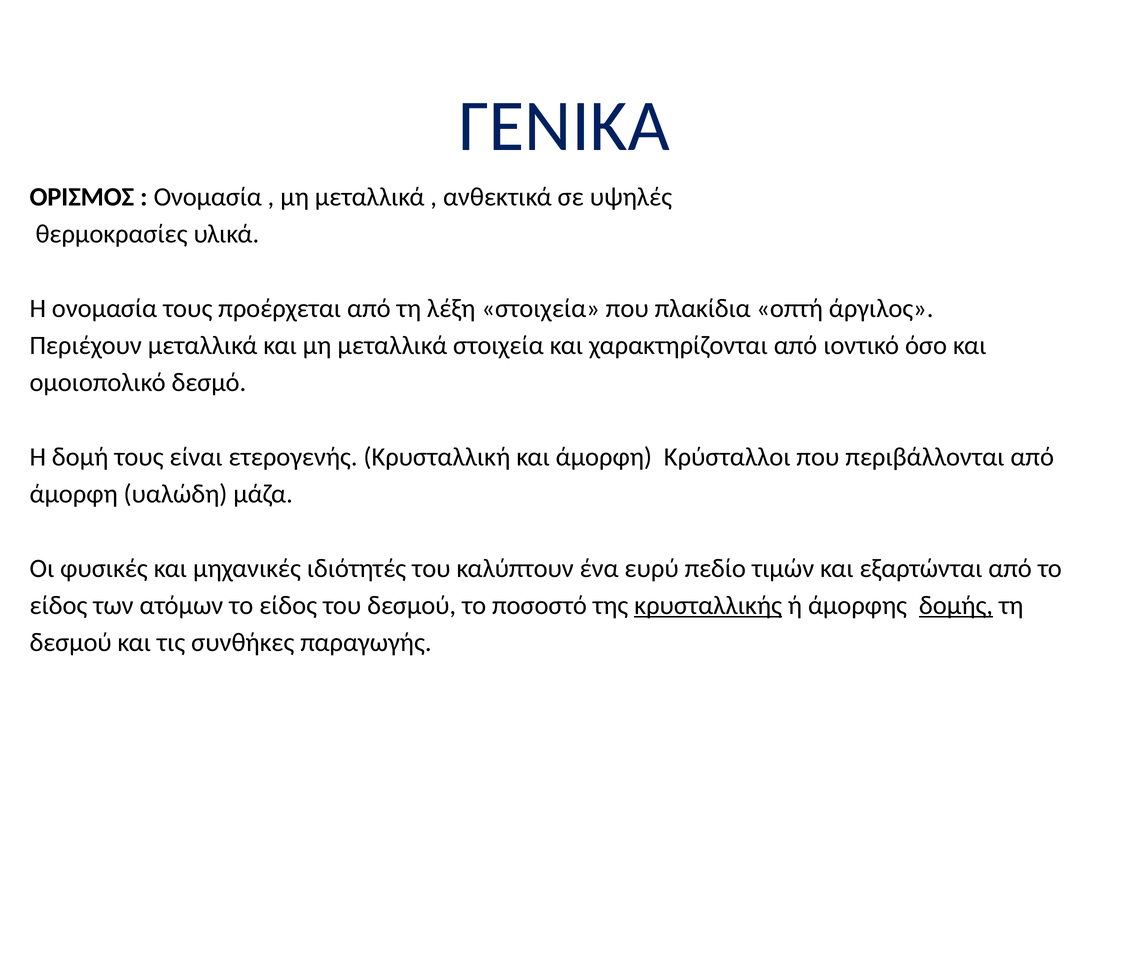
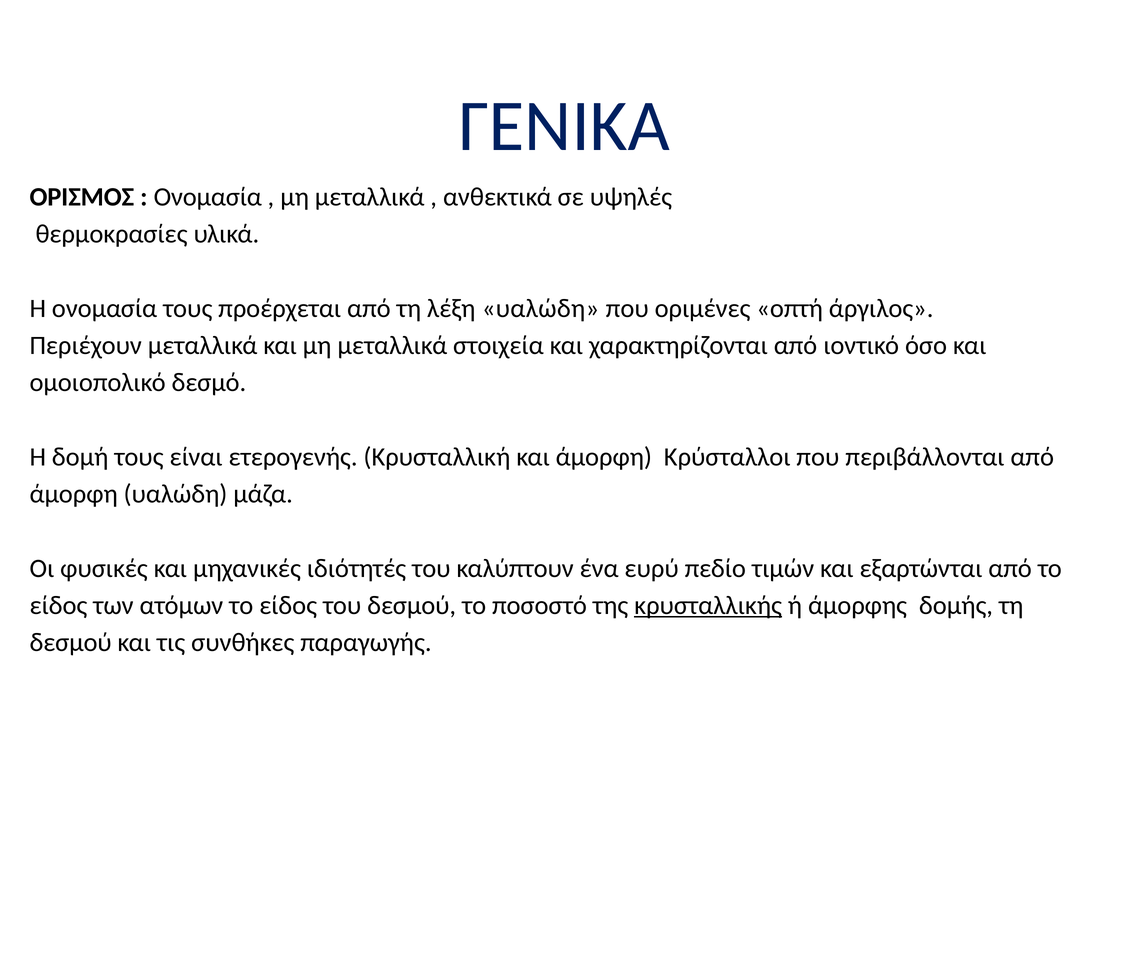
λέξη στοιχεία: στοιχεία -> υαλώδη (541, 308)
πλακίδια: πλακίδια -> οριμένες (703, 308)
δομής underline: present -> none (956, 605)
